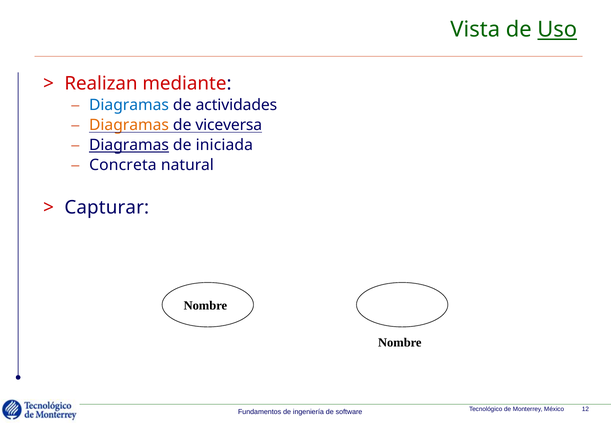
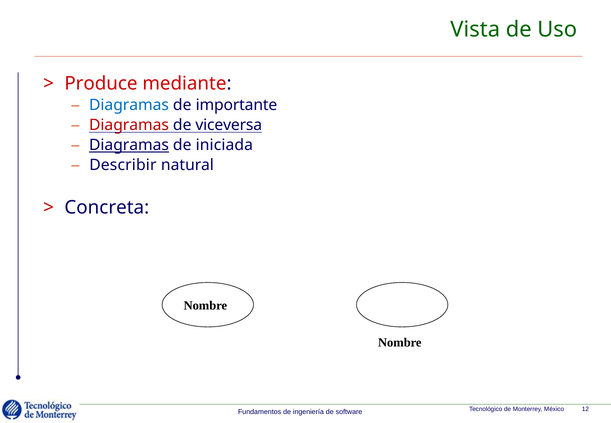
Uso underline: present -> none (557, 30)
Realizan: Realizan -> Produce (101, 83)
actividades: actividades -> importante (236, 105)
Diagramas colour: orange -> red (129, 125)
Concreta: Concreta -> Describir (123, 165)
Capturar: Capturar -> Concreta (107, 208)
